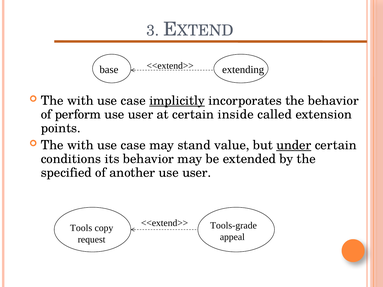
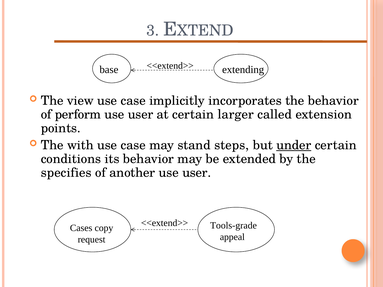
with: with -> view (80, 101)
implicitly underline: present -> none (177, 101)
inside: inside -> larger (236, 114)
value: value -> steps (232, 145)
specified: specified -> specifies (66, 173)
Tools: Tools -> Cases (81, 228)
